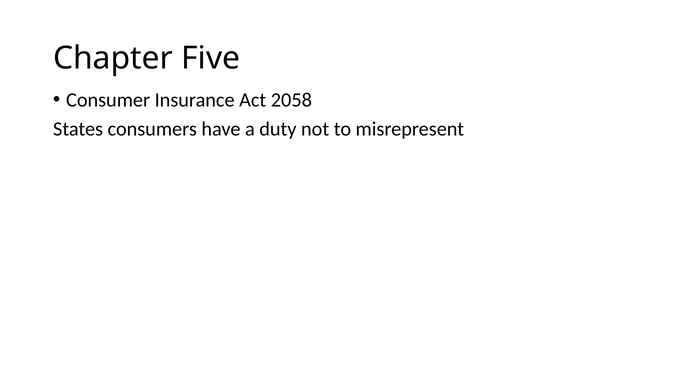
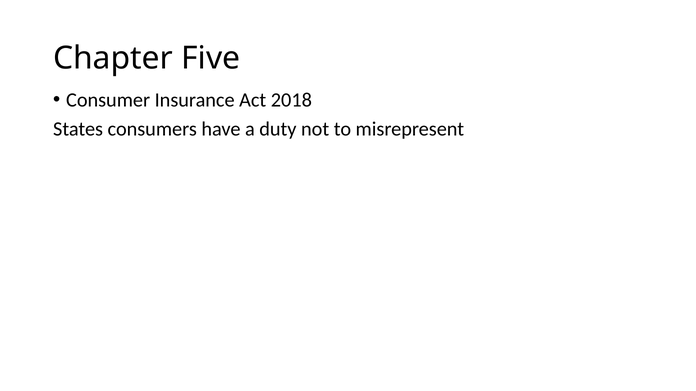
2058: 2058 -> 2018 (291, 100)
